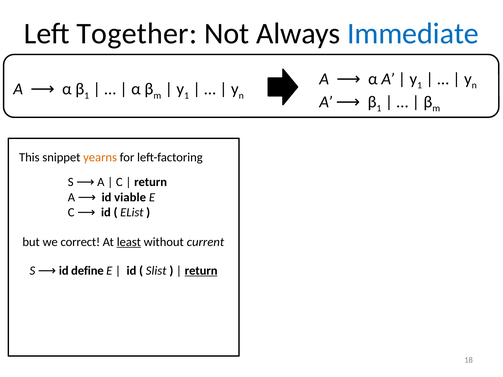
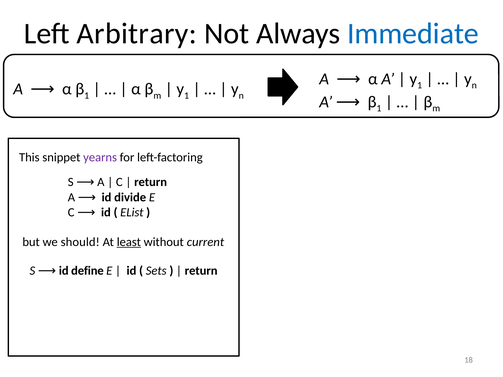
Together: Together -> Arbitrary (137, 34)
yearns colour: orange -> purple (100, 158)
viable: viable -> divide (130, 197)
correct: correct -> should (80, 242)
Slist: Slist -> Sets (156, 271)
return underline: present -> none (201, 271)
